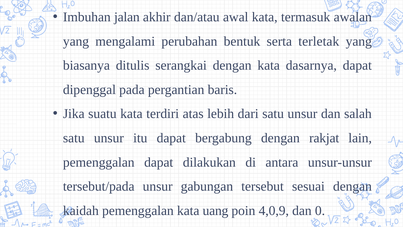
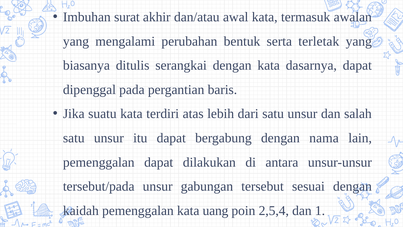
jalan: jalan -> surat (127, 17)
rakjat: rakjat -> nama (324, 138)
4,0,9: 4,0,9 -> 2,5,4 (274, 210)
0: 0 -> 1 (320, 210)
